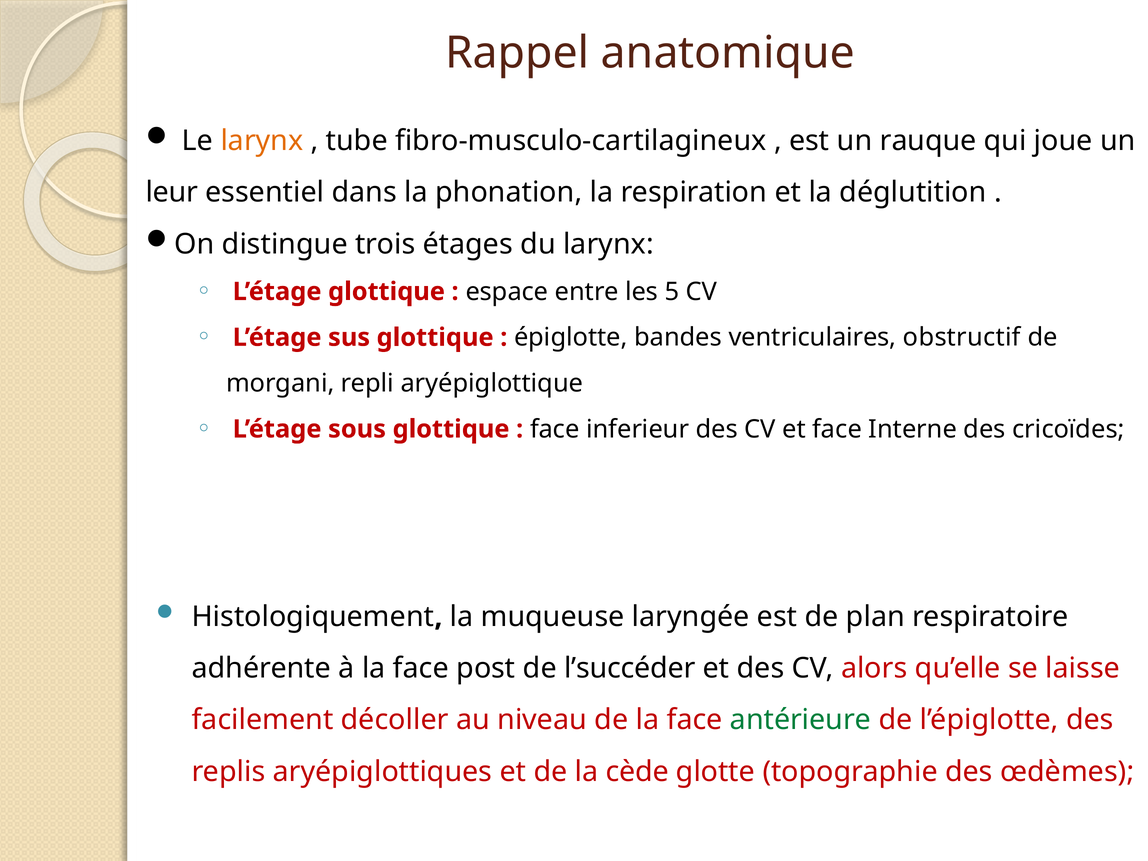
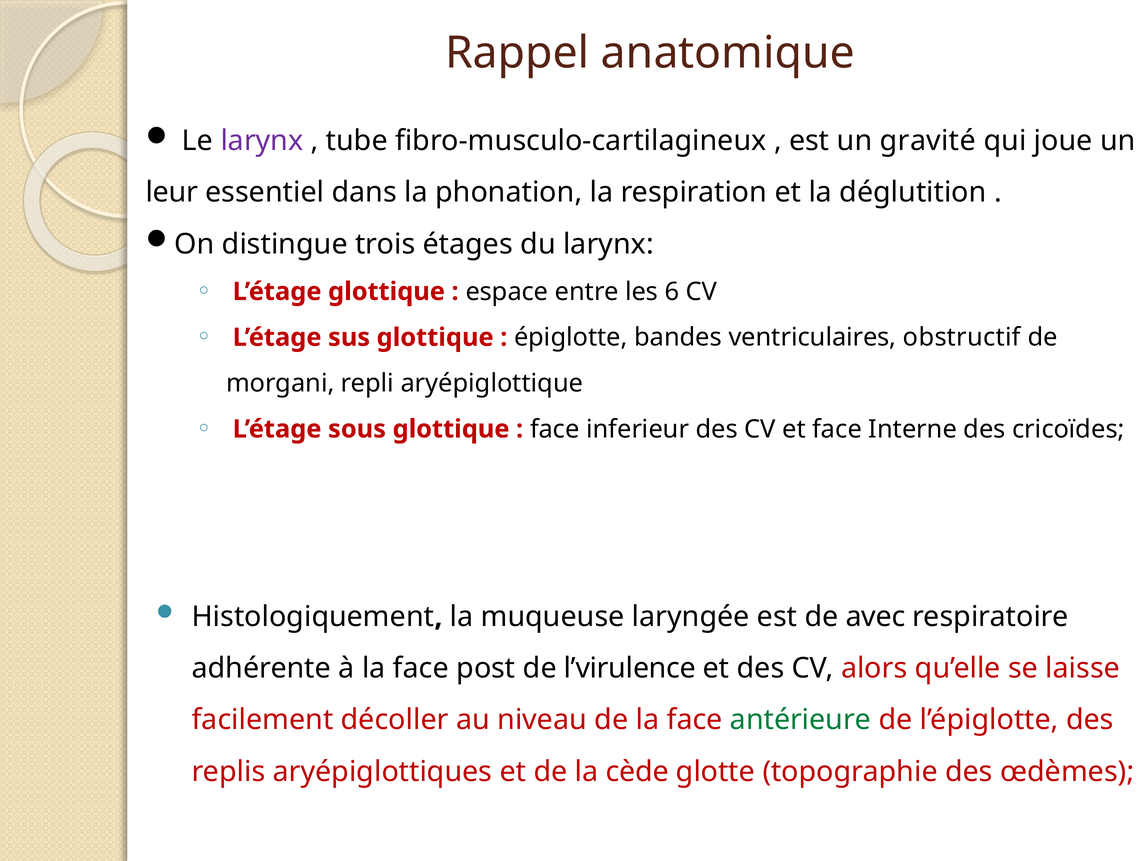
larynx colour: orange -> purple (262, 141)
rauque: rauque -> gravité (928, 141)
5: 5 -> 6 (672, 292)
plan: plan -> avec (876, 617)
l’succéder: l’succéder -> l’virulence (630, 668)
